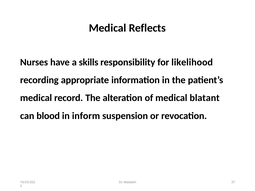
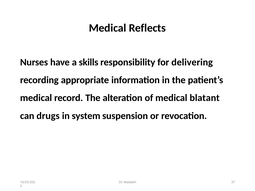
likelihood: likelihood -> delivering (192, 62)
blood: blood -> drugs (48, 116)
inform: inform -> system (86, 116)
